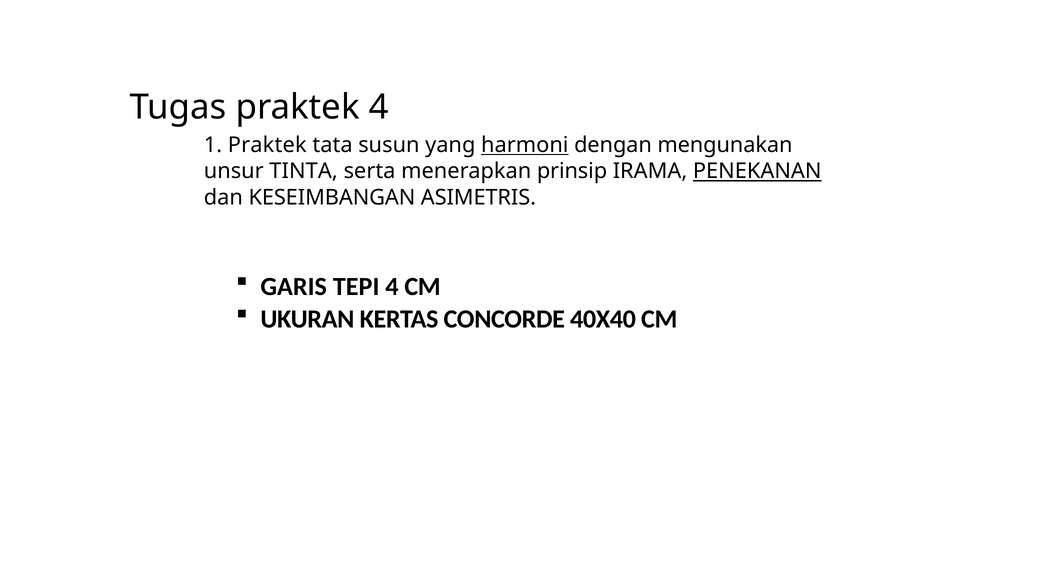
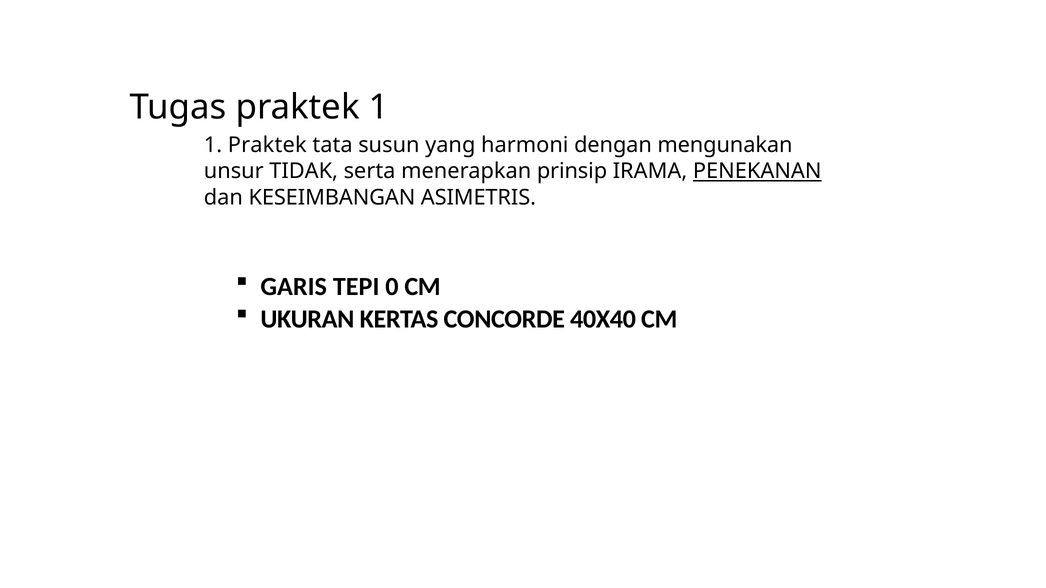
praktek 4: 4 -> 1 (379, 107)
harmoni underline: present -> none (525, 145)
TINTA: TINTA -> TIDAK (304, 171)
TEPI 4: 4 -> 0 (392, 287)
